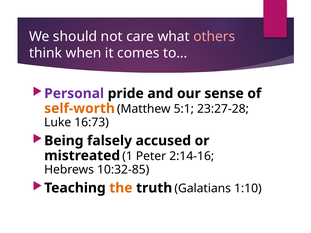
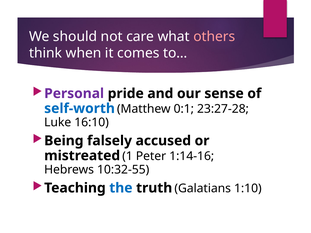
self-worth colour: orange -> blue (80, 109)
5:1: 5:1 -> 0:1 (184, 109)
16:73: 16:73 -> 16:10 (92, 123)
2:14-16: 2:14-16 -> 1:14-16 (192, 156)
10:32-85: 10:32-85 -> 10:32-55 (123, 170)
the colour: orange -> blue (121, 188)
